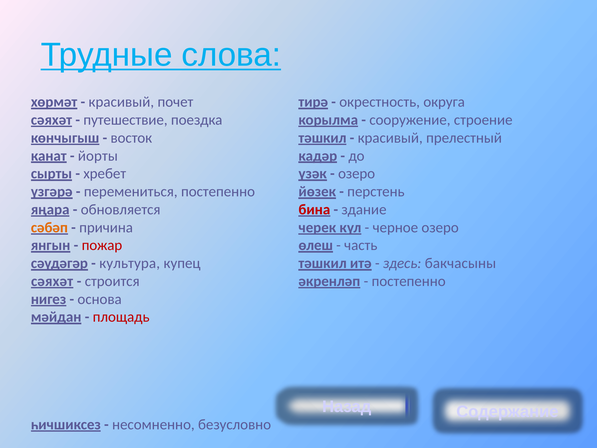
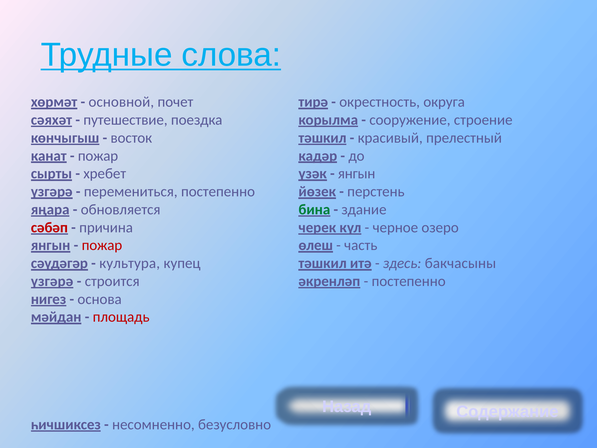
красивый: красивый -> основной (121, 102)
йорты: йорты -> пожар (98, 156)
озеро: озеро -> янгын (357, 174)
бина colour: red -> green (314, 209)
сәбәп colour: orange -> red (49, 227)
сәяхәт: сәяхәт -> үзгәрә (52, 281)
